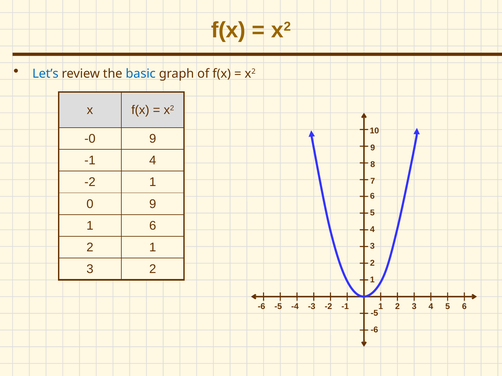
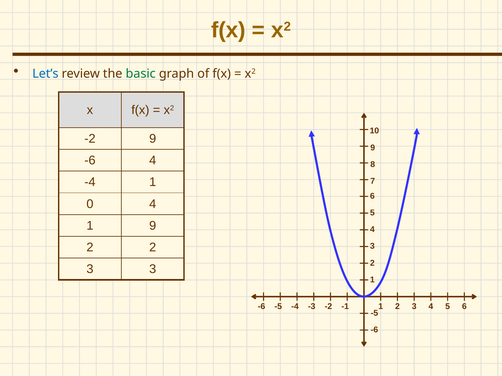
basic colour: blue -> green (141, 74)
-0: -0 -> -2 (90, 139)
-1: -1 -> -6 (90, 161)
-2: -2 -> -4 (90, 182)
0 9: 9 -> 4 (153, 204)
1 6: 6 -> 9 (153, 226)
2 1: 1 -> 2 (153, 248)
3 2: 2 -> 3 (153, 270)
